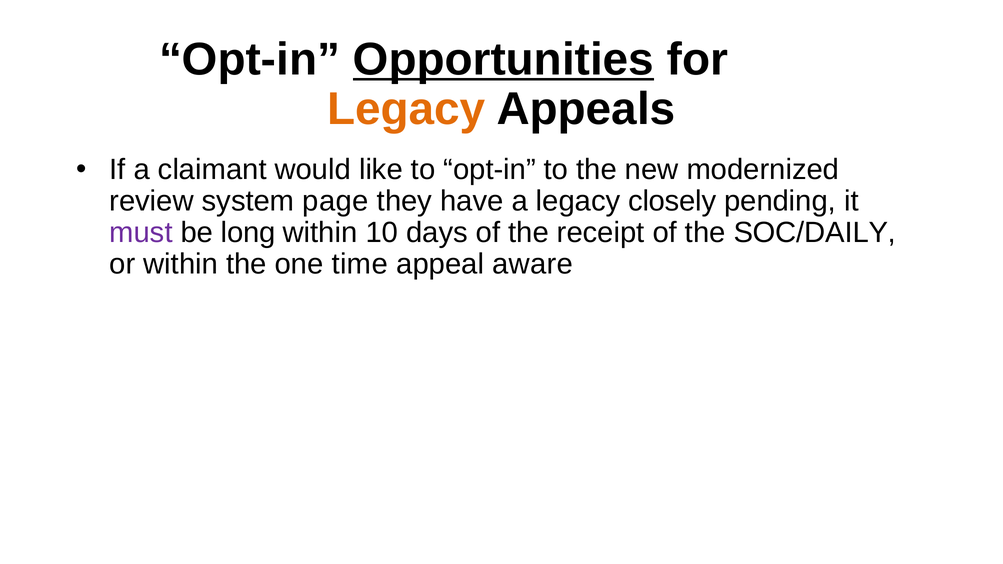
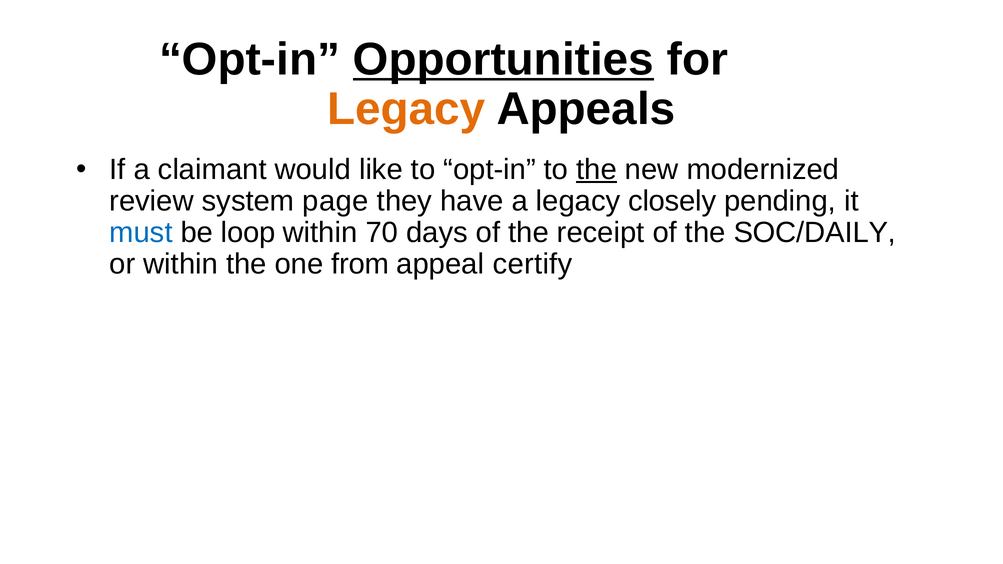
the underline: none -> present (597, 170)
must colour: purple -> blue (141, 233)
long: long -> loop (248, 233)
10: 10 -> 70 (382, 233)
time: time -> from (360, 264)
aware: aware -> certify (533, 264)
